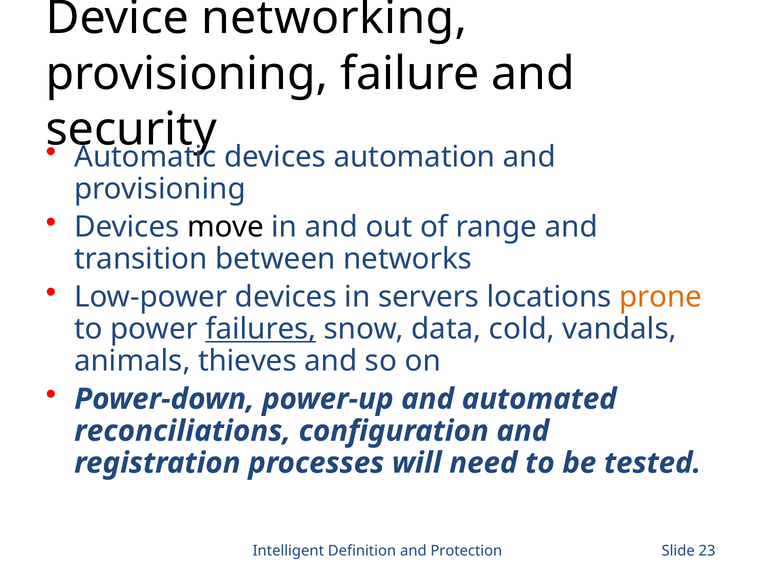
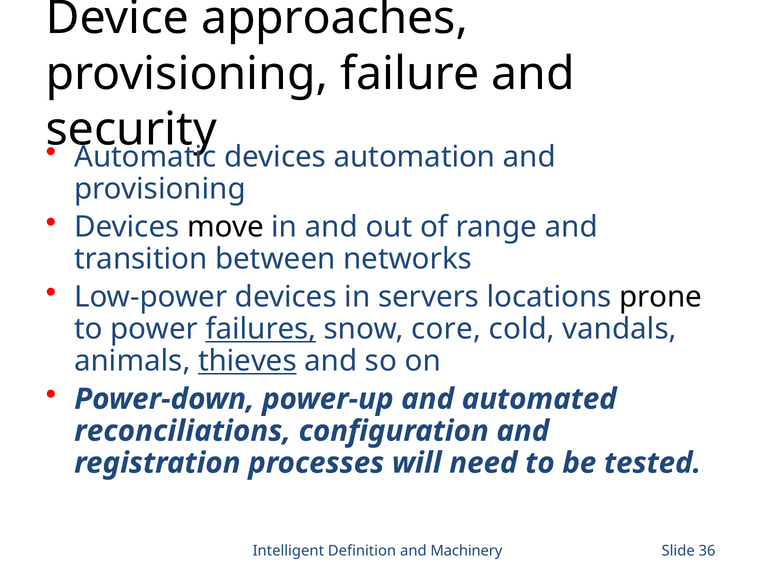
networking: networking -> approaches (335, 18)
prone colour: orange -> black (661, 297)
data: data -> core (446, 329)
thieves underline: none -> present (247, 361)
Protection: Protection -> Machinery (466, 551)
23: 23 -> 36 (707, 551)
